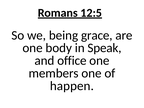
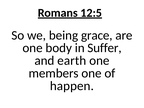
Speak: Speak -> Suffer (105, 48)
office: office -> earth (72, 61)
